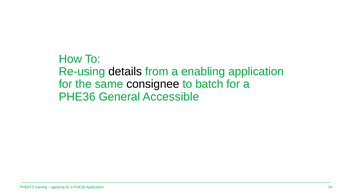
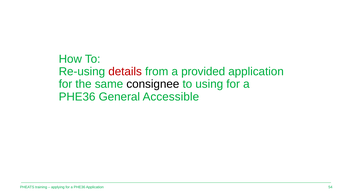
details colour: black -> red (125, 72)
enabling: enabling -> provided (203, 72)
batch: batch -> using (209, 84)
